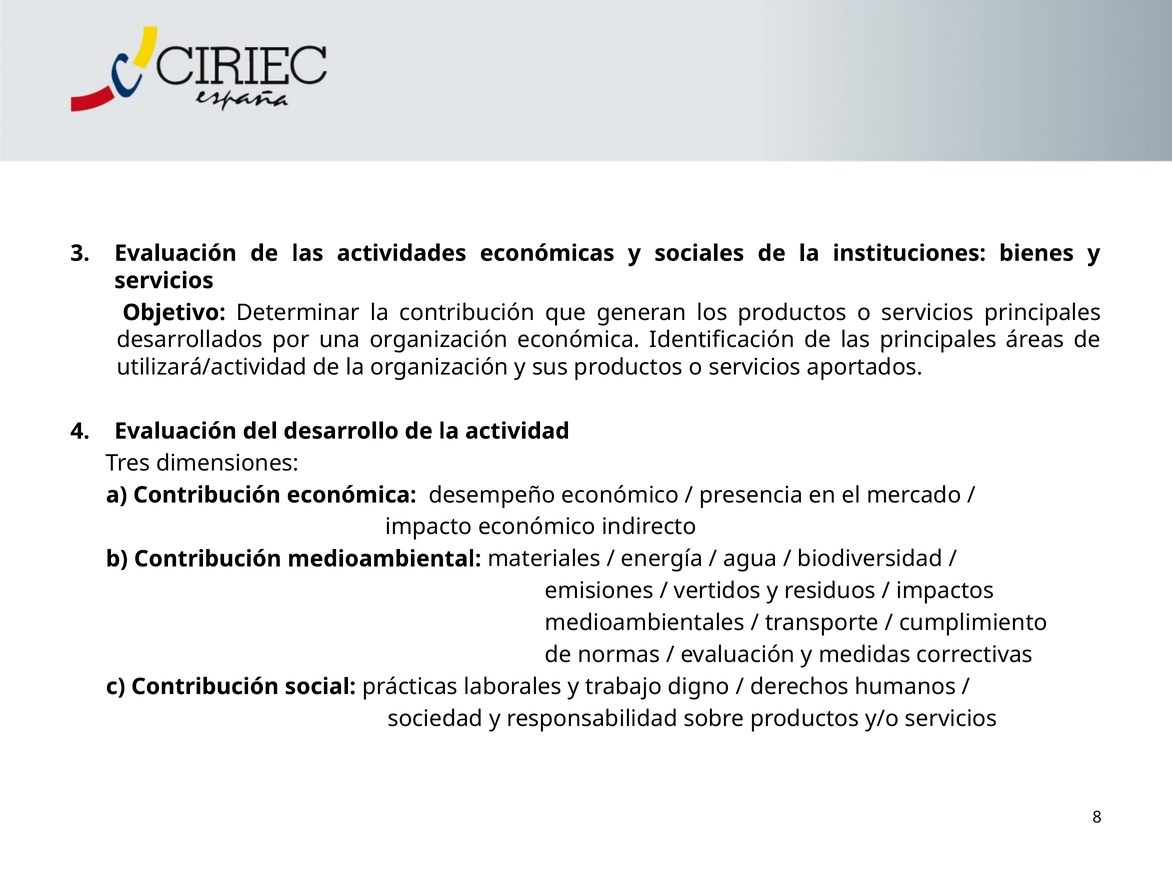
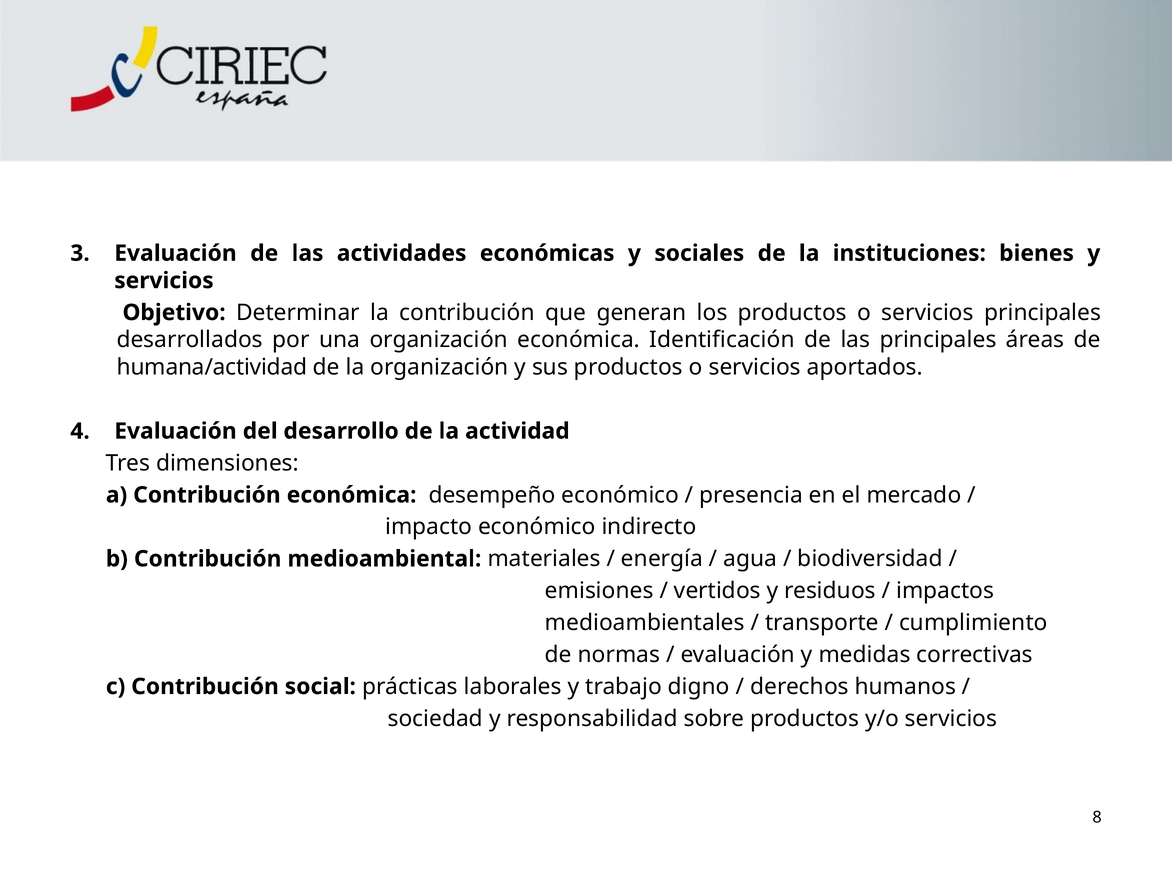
utilizará/actividad: utilizará/actividad -> humana/actividad (212, 367)
